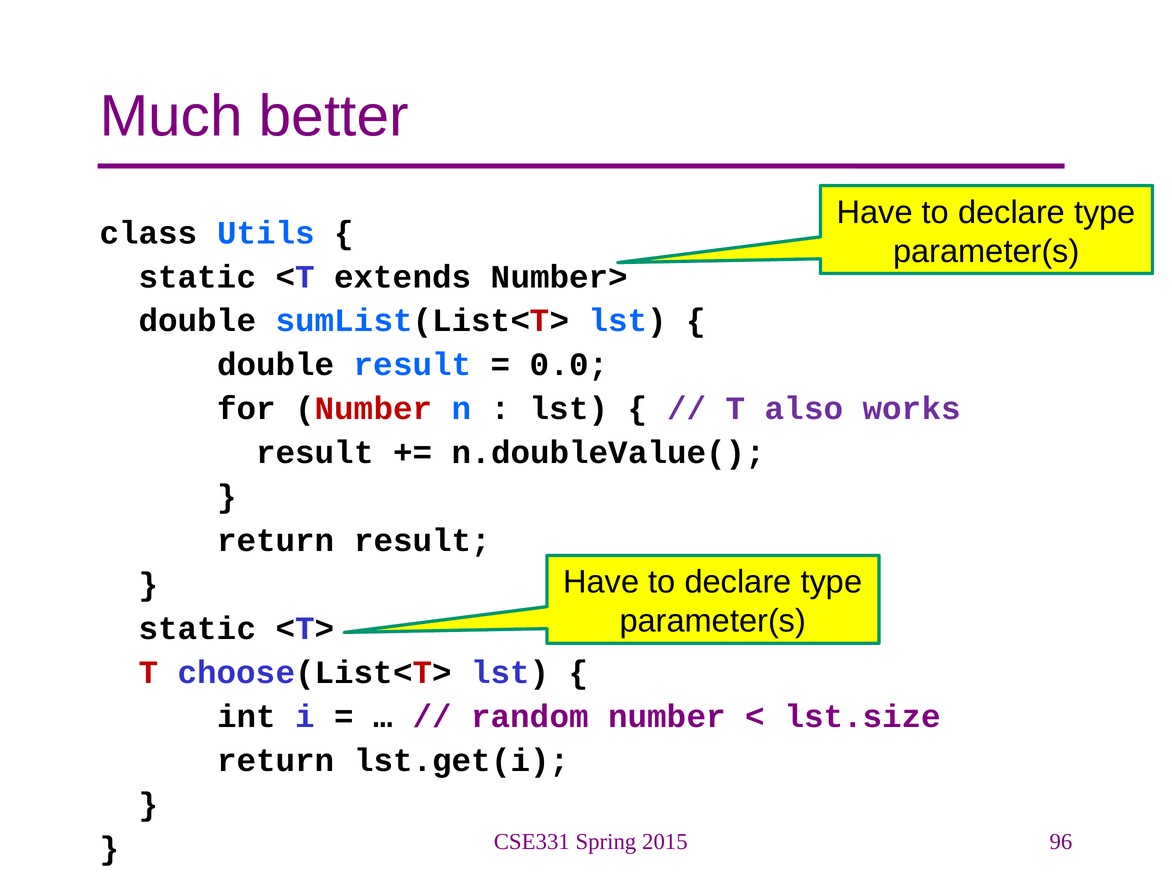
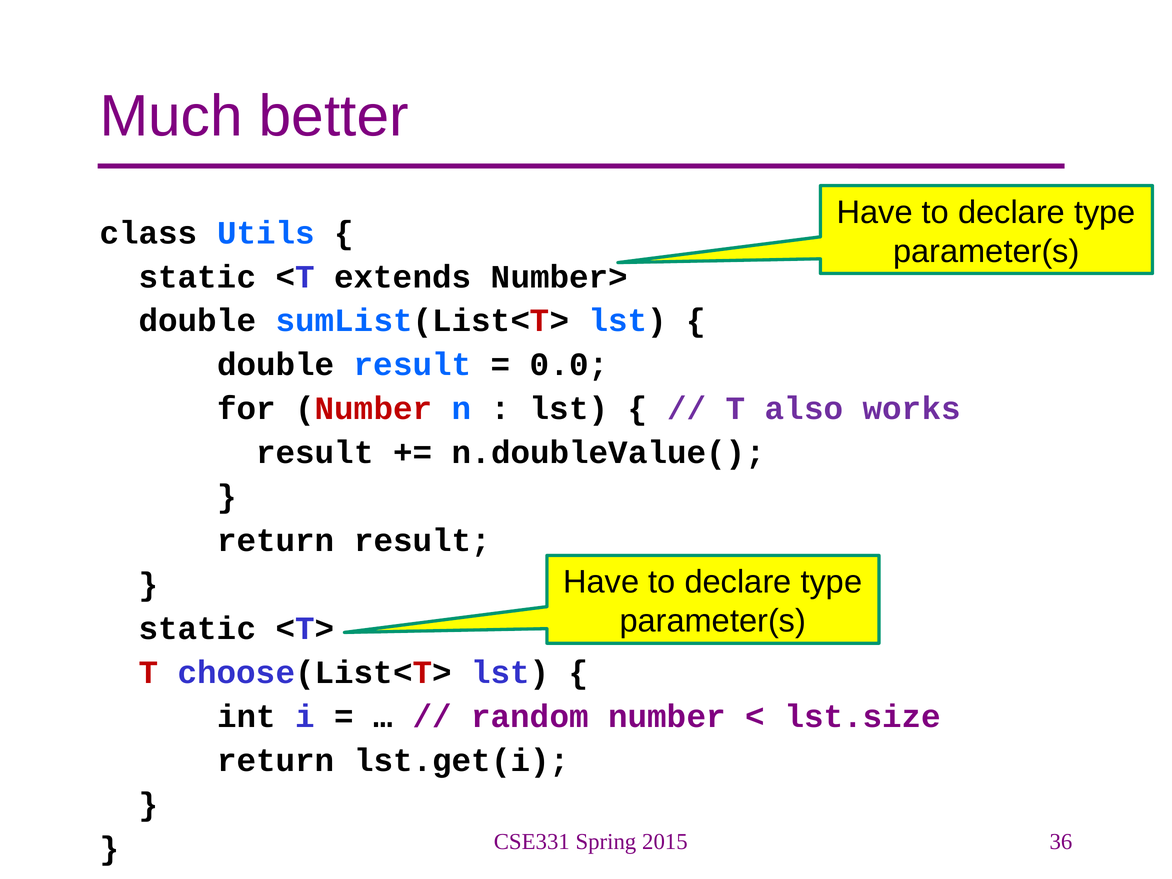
96: 96 -> 36 (1061, 842)
